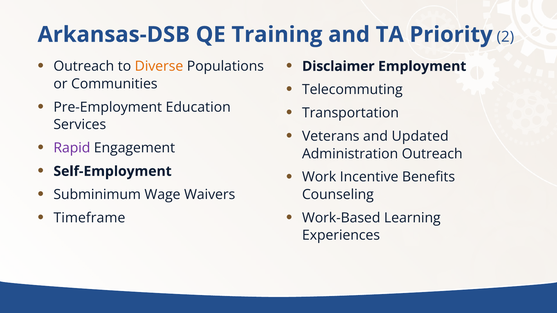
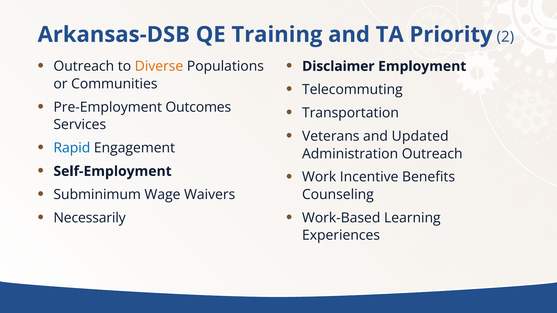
Education: Education -> Outcomes (198, 107)
Rapid colour: purple -> blue (72, 148)
Timeframe: Timeframe -> Necessarily (90, 218)
